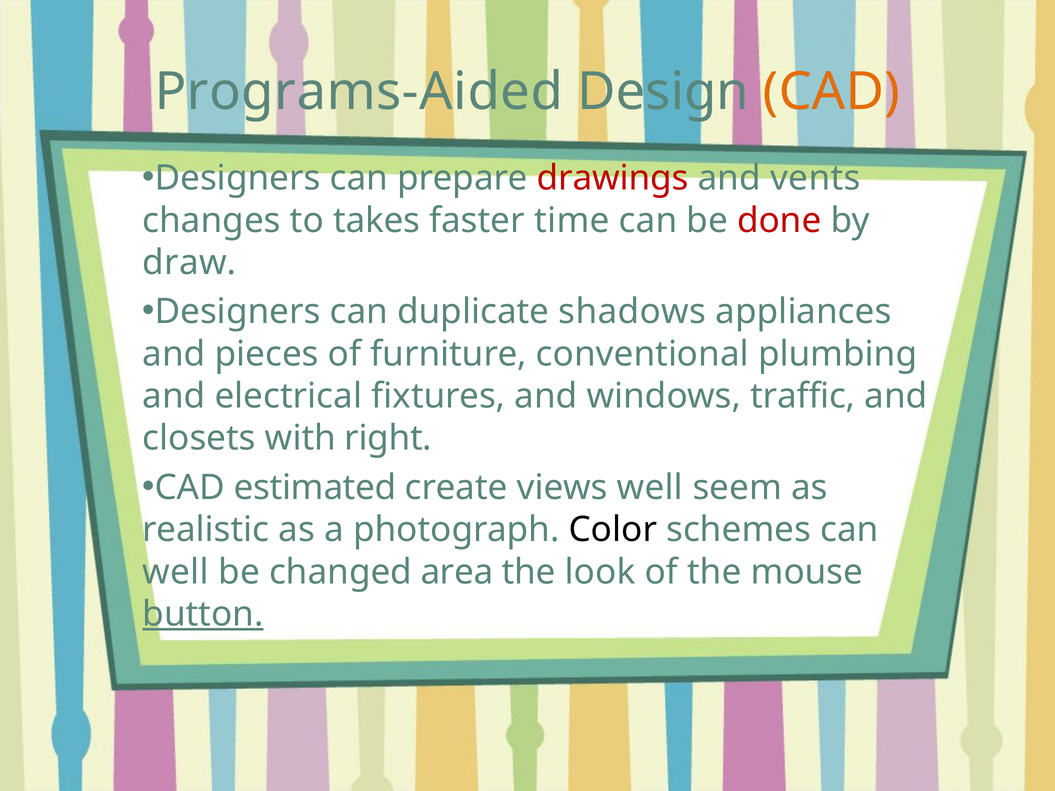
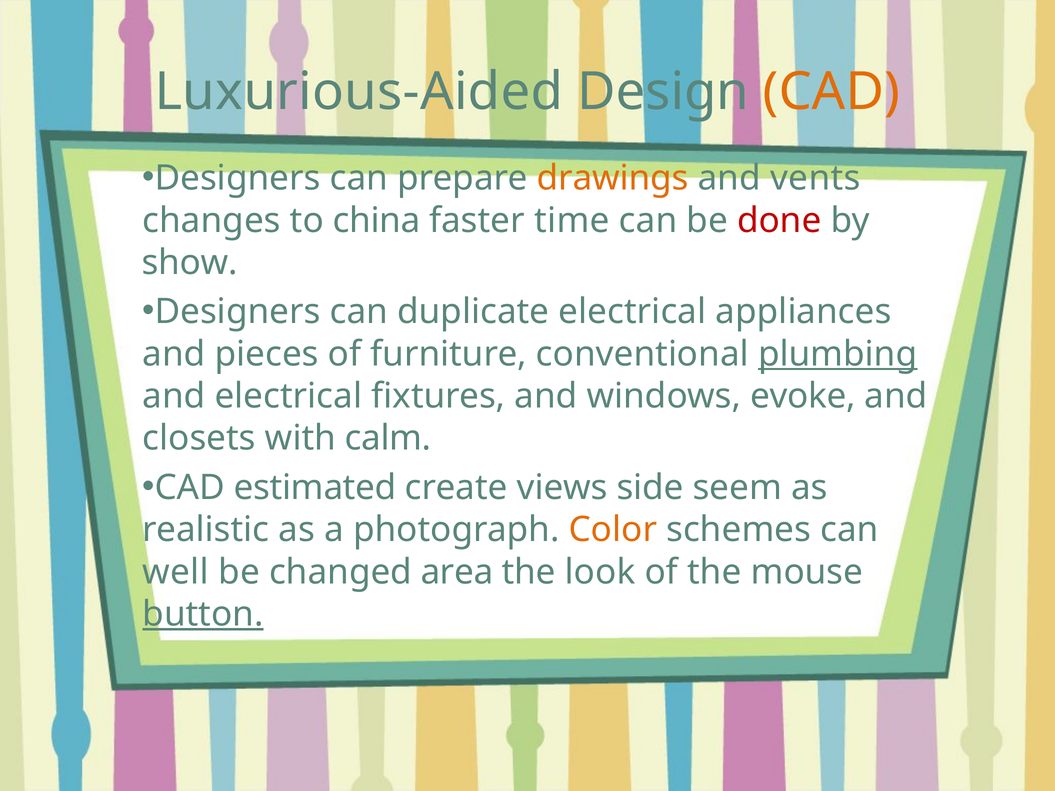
Programs-Aided: Programs-Aided -> Luxurious-Aided (359, 92)
drawings colour: red -> orange (613, 178)
takes: takes -> china (377, 220)
draw: draw -> show (190, 263)
duplicate shadows: shadows -> electrical (632, 312)
plumbing underline: none -> present (838, 354)
traffic: traffic -> evoke (803, 396)
right: right -> calm (388, 439)
views well: well -> side (650, 488)
Color colour: black -> orange (613, 530)
